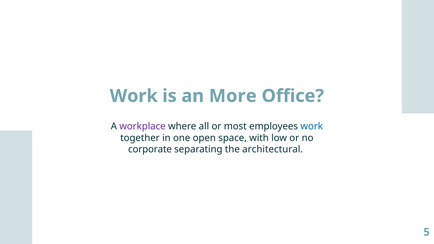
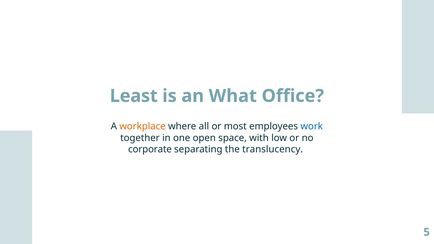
Work: Work -> Least (134, 96)
More: More -> What (233, 96)
workplace colour: purple -> orange (143, 126)
architectural: architectural -> translucency (273, 150)
